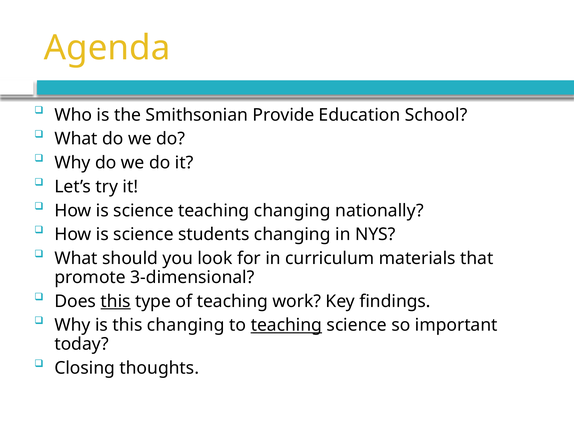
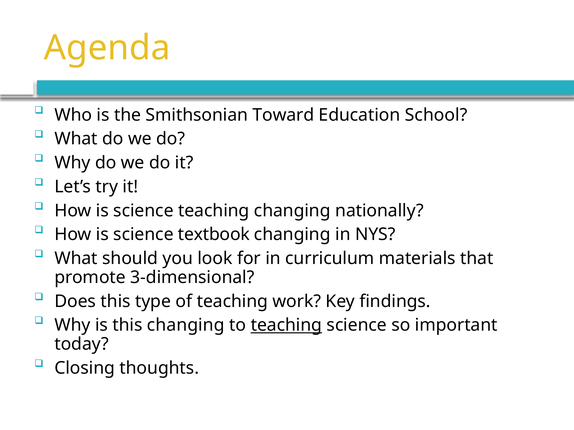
Provide: Provide -> Toward (283, 115)
students: students -> textbook (214, 235)
this underline: present -> none (116, 302)
